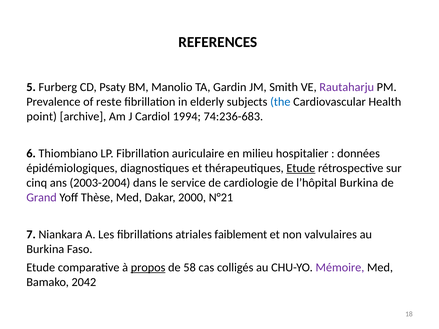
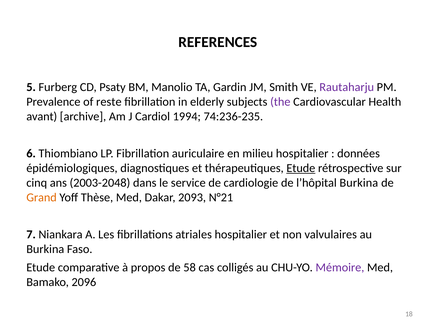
the colour: blue -> purple (280, 102)
point: point -> avant (42, 116)
74:236-683: 74:236-683 -> 74:236-235 (233, 116)
2003-2004: 2003-2004 -> 2003-2048 (100, 183)
Grand colour: purple -> orange (42, 197)
2000: 2000 -> 2093 (192, 197)
atriales faiblement: faiblement -> hospitalier (241, 235)
propos underline: present -> none (148, 268)
2042: 2042 -> 2096 (84, 282)
